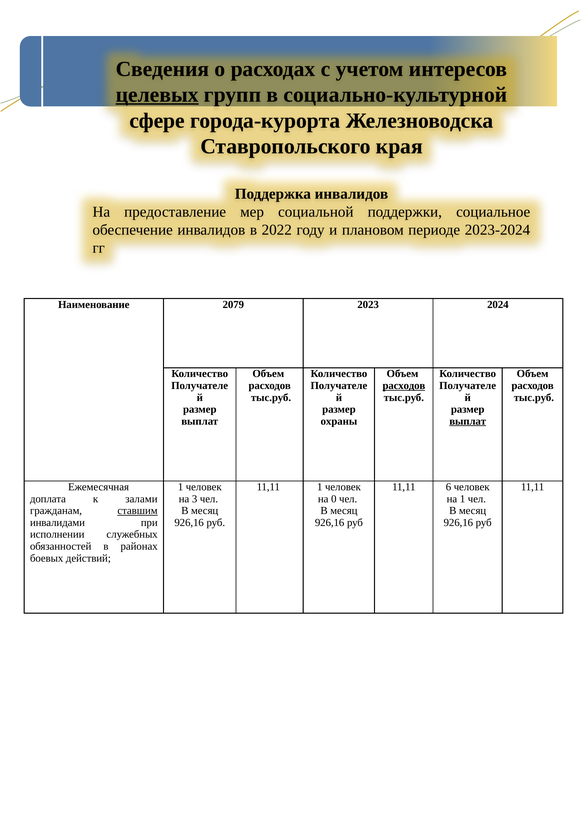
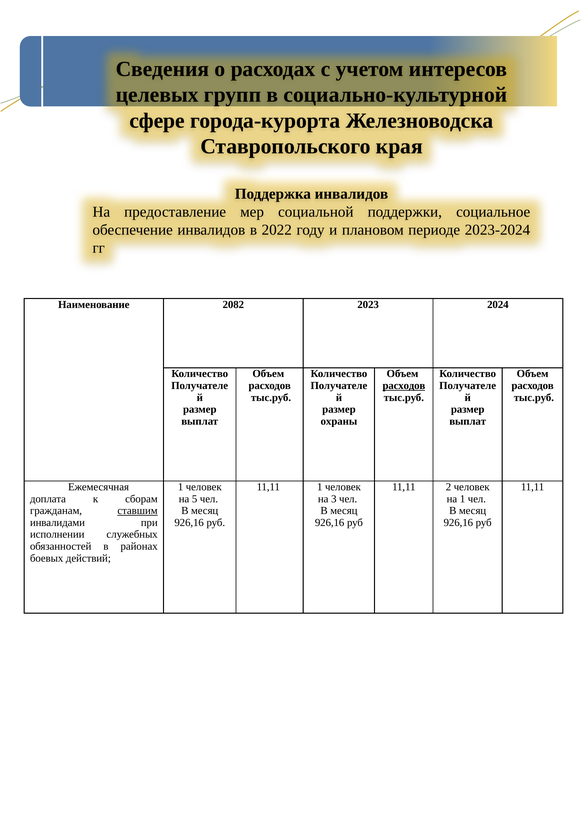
целевых underline: present -> none (157, 95)
2079: 2079 -> 2082 (233, 305)
выплат underline: present -> none (468, 421)
6: 6 -> 2 (448, 487)
залами: залами -> сборам (141, 499)
3: 3 -> 5 (195, 499)
0: 0 -> 3 (334, 499)
